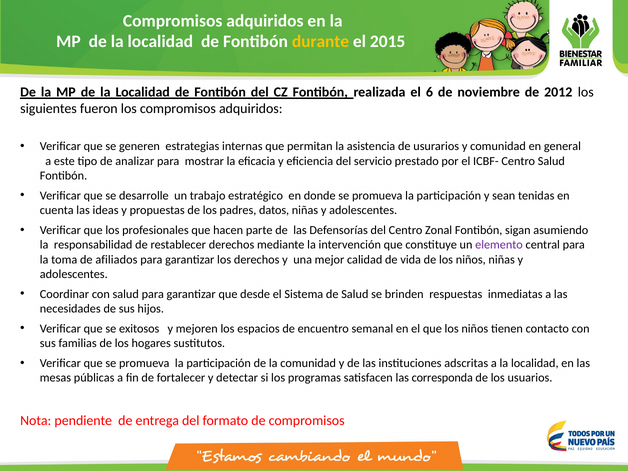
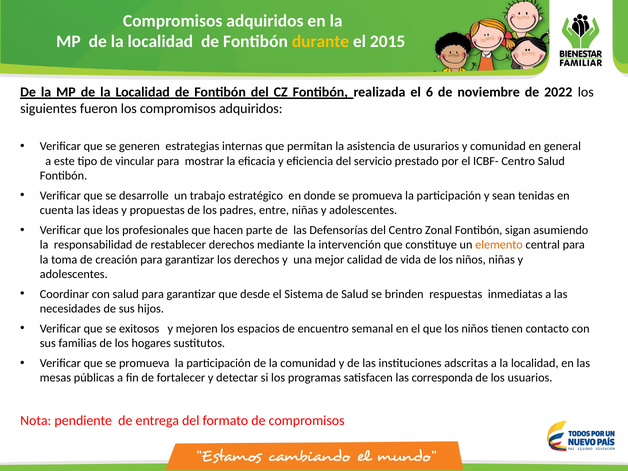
2012: 2012 -> 2022 (558, 92)
analizar: analizar -> vincular (135, 161)
datos: datos -> entre (274, 210)
elemento colour: purple -> orange (499, 245)
afiliados: afiliados -> creación (116, 259)
